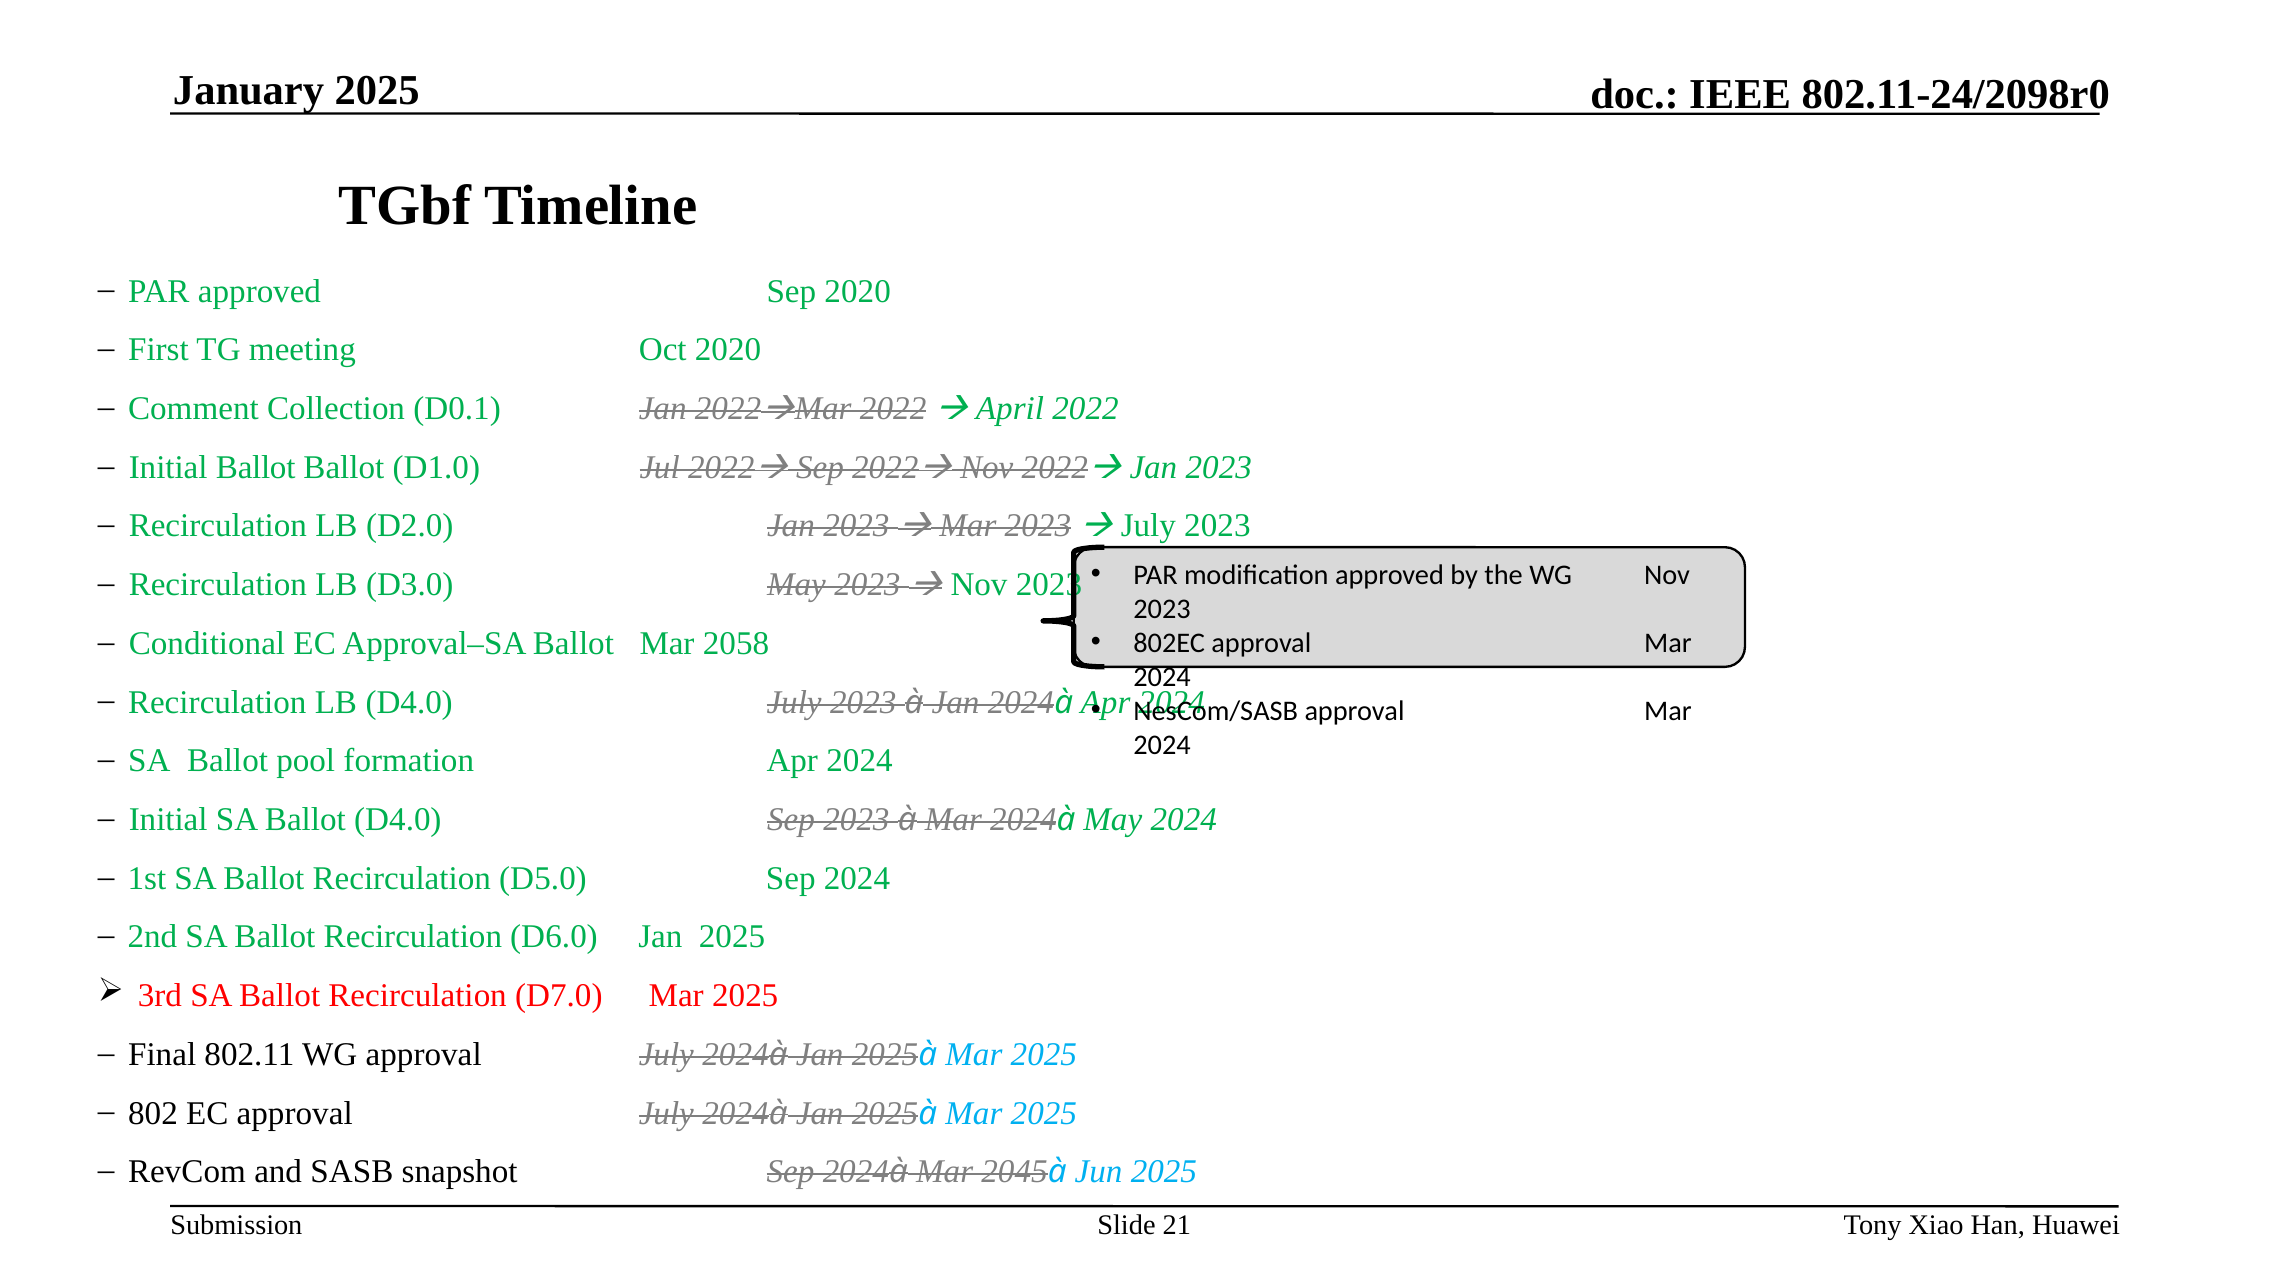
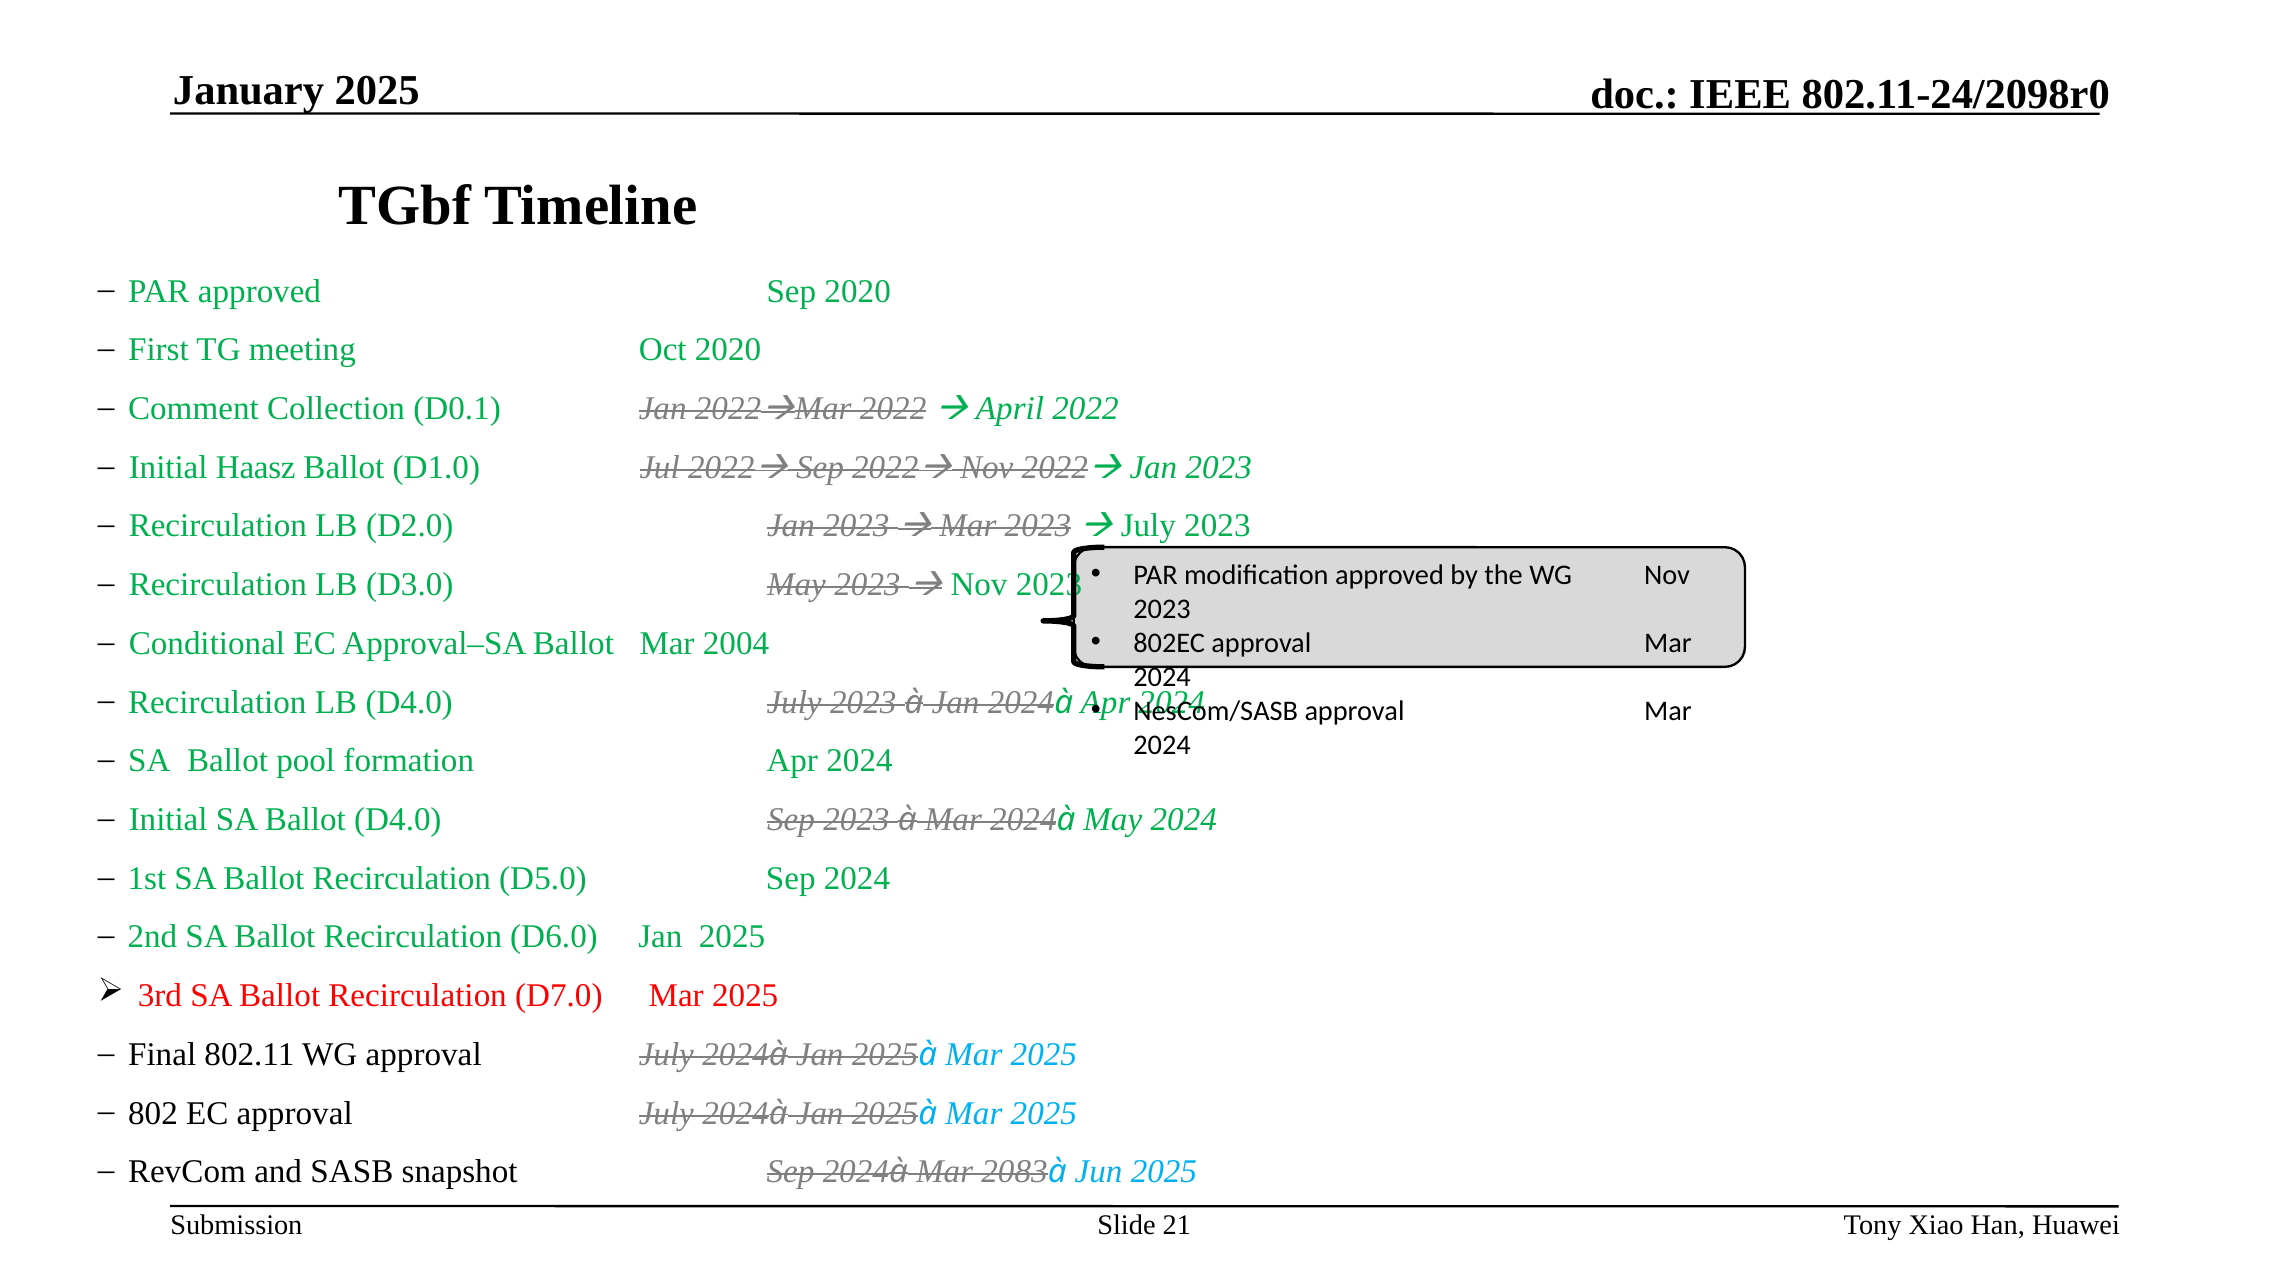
Initial Ballot: Ballot -> Haasz (256, 467)
2058: 2058 -> 2004 (736, 643)
2045: 2045 -> 2083 (1015, 1172)
